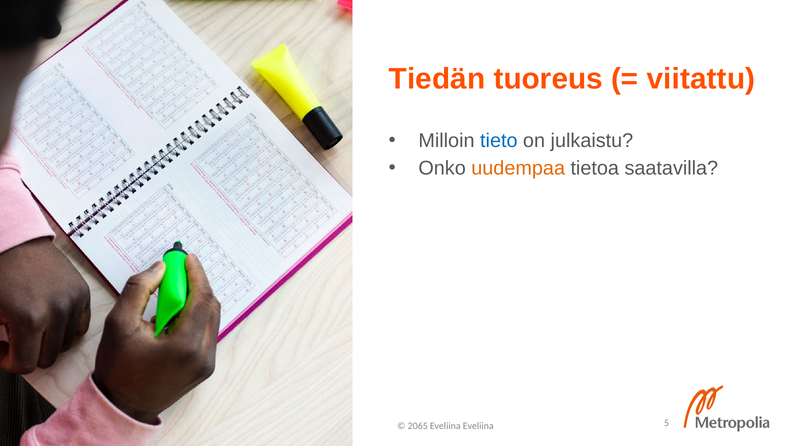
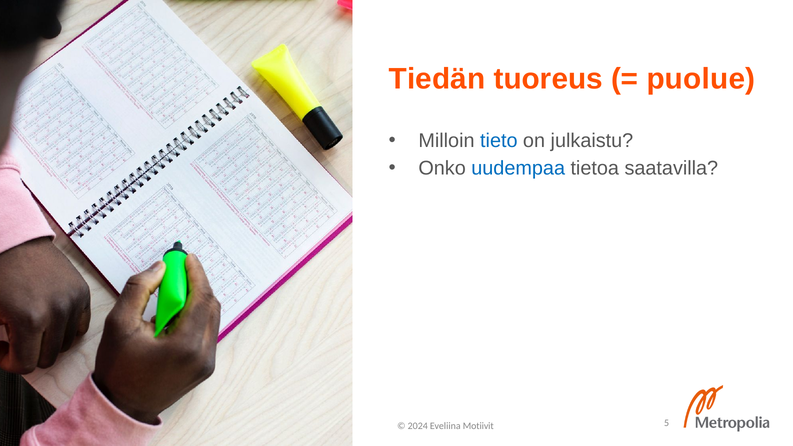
viitattu: viitattu -> puolue (701, 79)
uudempaa colour: orange -> blue (518, 168)
2065: 2065 -> 2024 (418, 426)
Eveliina Eveliina: Eveliina -> Motiivit (478, 426)
